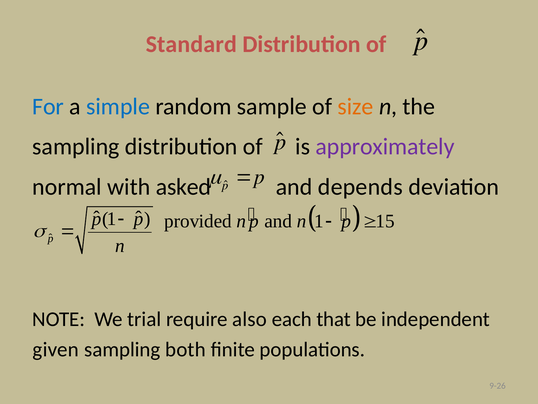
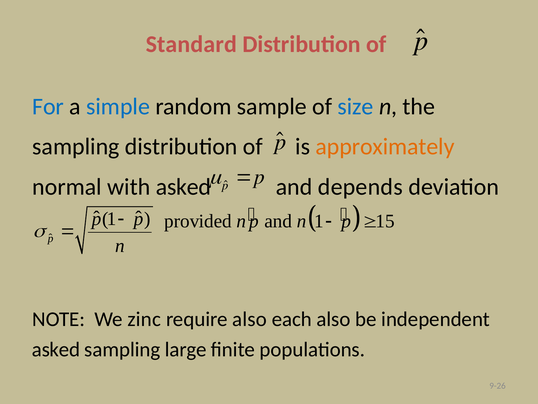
size colour: orange -> blue (355, 106)
approximately colour: purple -> orange (385, 147)
trial: trial -> zinc (144, 319)
each that: that -> also (334, 319)
given: given -> asked (56, 349)
both: both -> large (186, 349)
